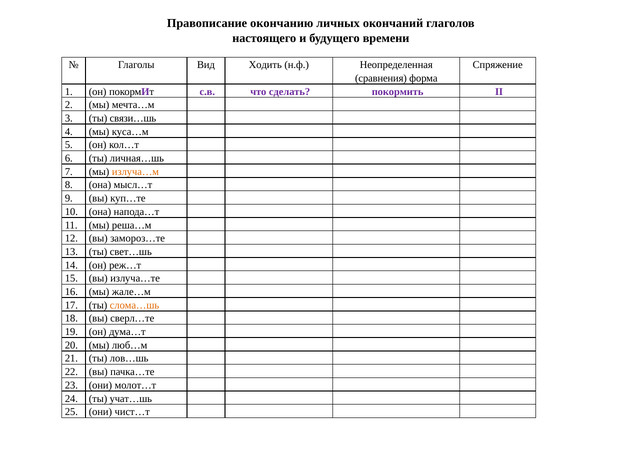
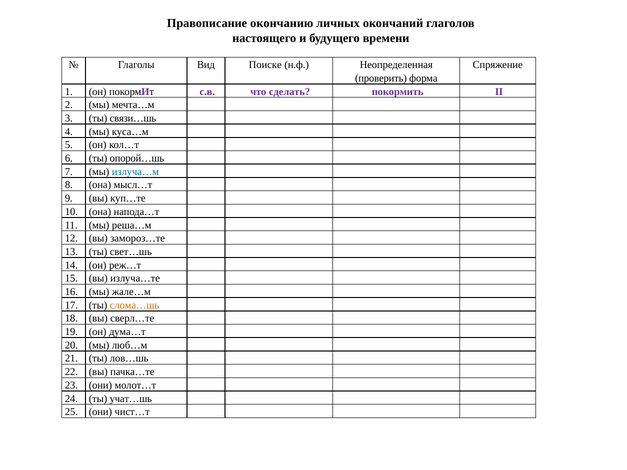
Ходить: Ходить -> Поиске (265, 65)
сравнения: сравнения -> проверить (381, 78)
личная…шь: личная…шь -> опорой…шь (137, 158)
излуча…м colour: orange -> blue (135, 172)
